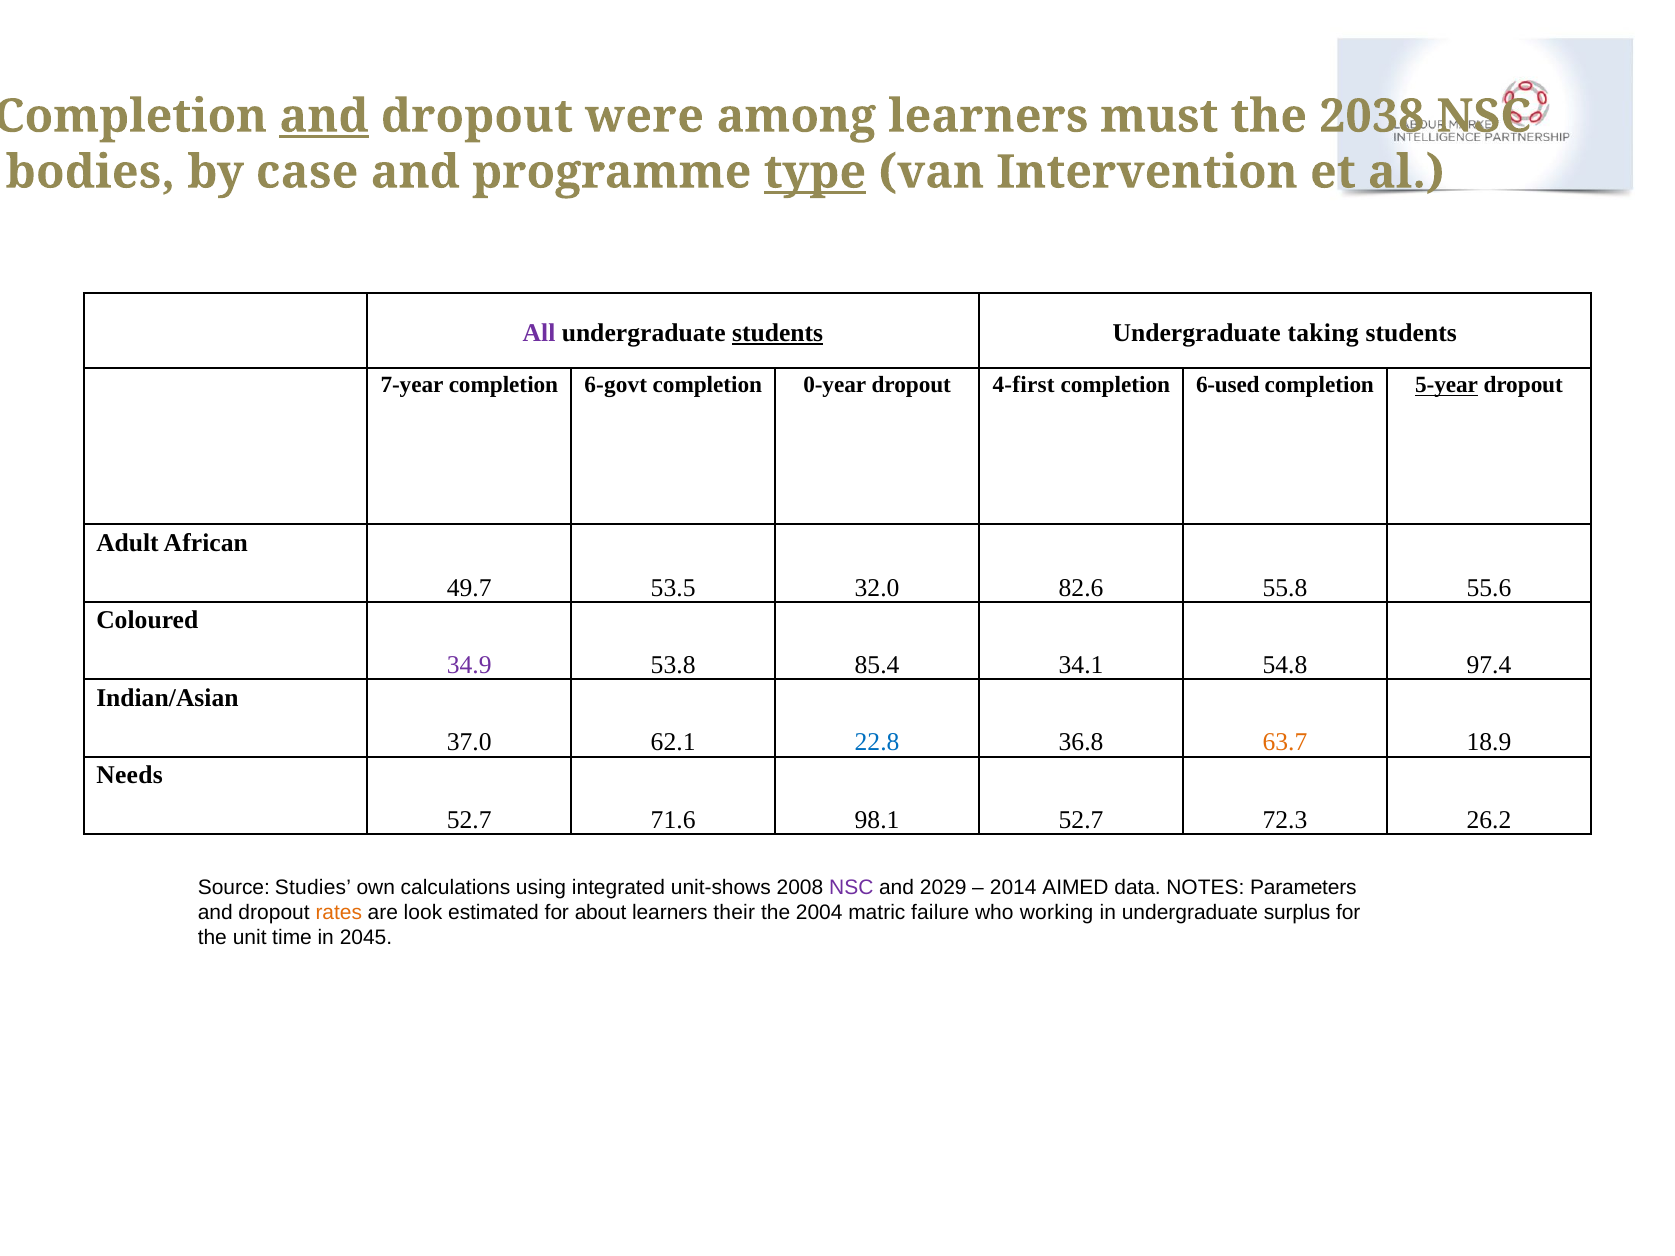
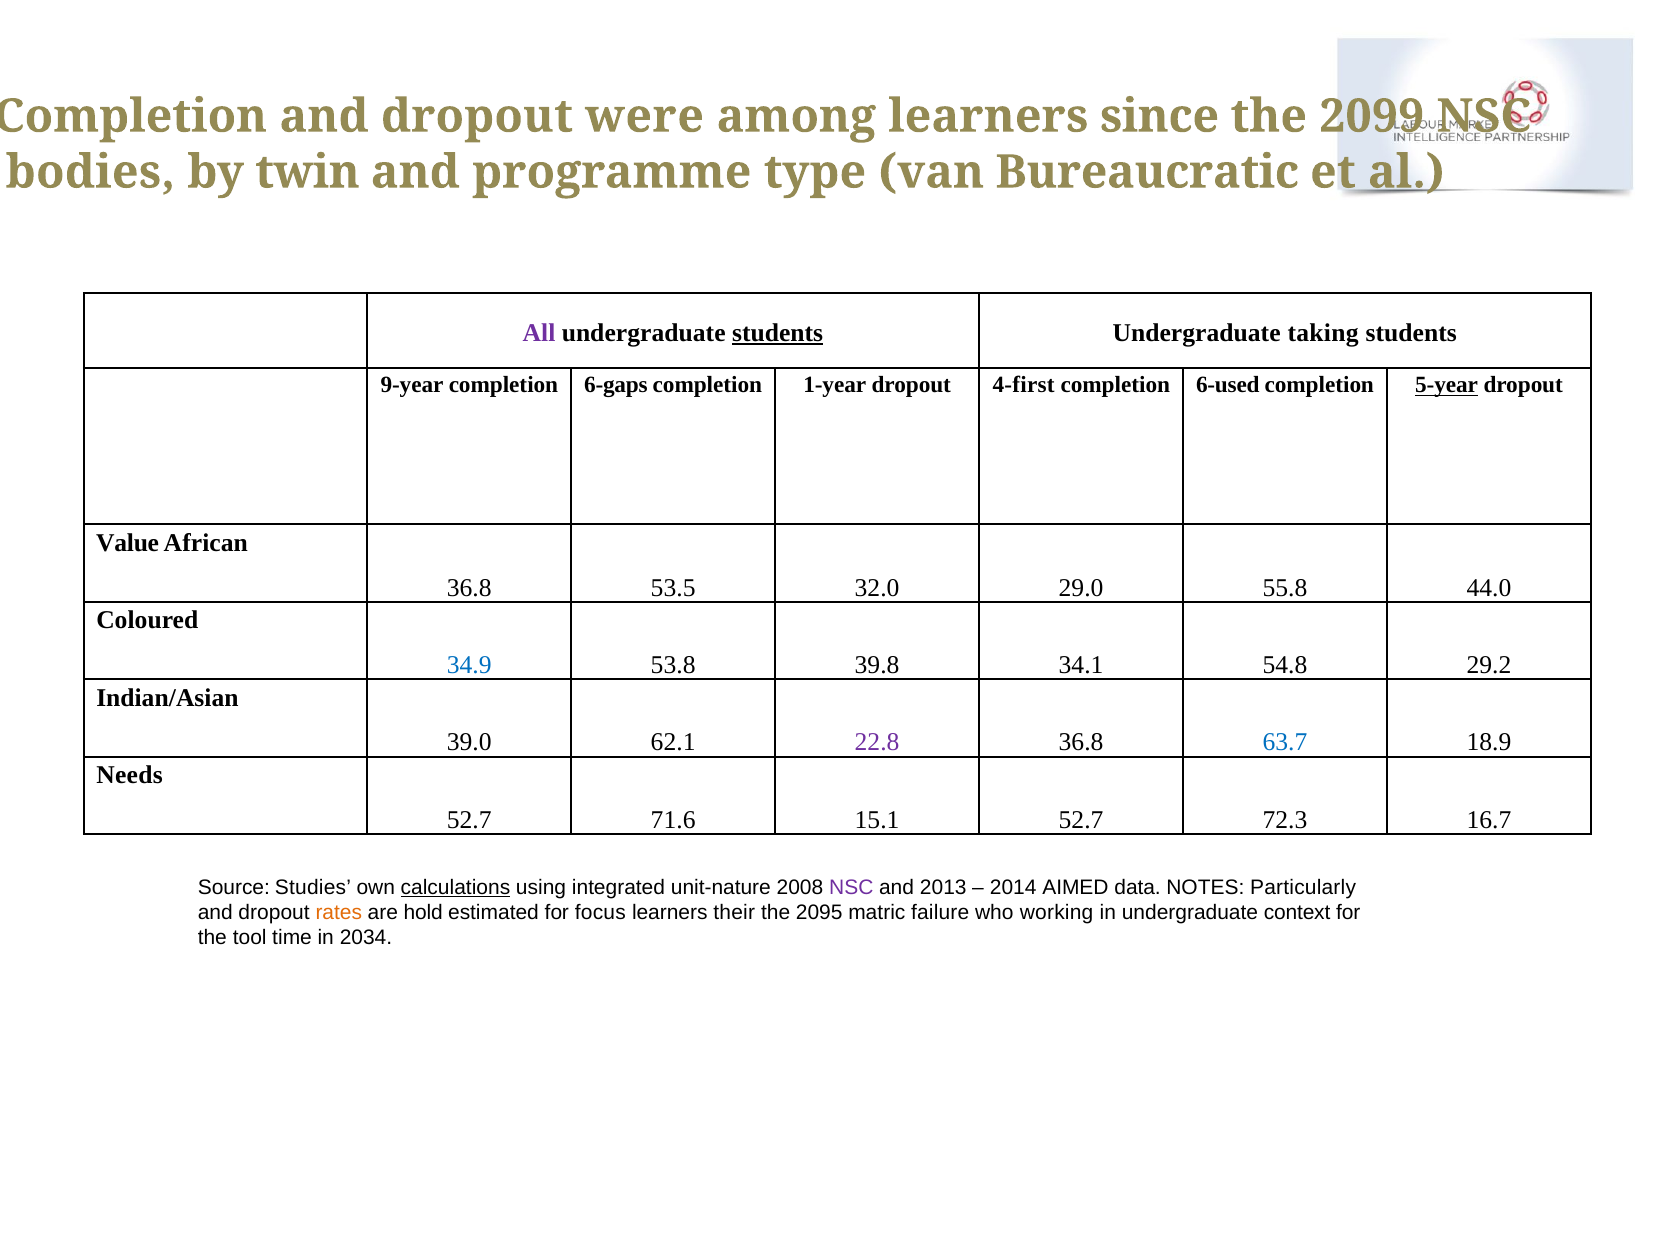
and underline: present -> none (324, 116)
must: must -> since (1159, 116)
2038: 2038 -> 2099 (1372, 116)
case: case -> twin (308, 172)
type underline: present -> none (815, 172)
Intervention: Intervention -> Bureaucratic (1147, 172)
7-year: 7-year -> 9-year (412, 385)
6-govt: 6-govt -> 6-gaps (616, 385)
0-year: 0-year -> 1-year (835, 385)
Adult: Adult -> Value (128, 543)
49.7: 49.7 -> 36.8 (469, 588)
82.6: 82.6 -> 29.0 (1081, 588)
55.6: 55.6 -> 44.0 (1489, 588)
34.9 colour: purple -> blue (469, 665)
85.4: 85.4 -> 39.8 (877, 665)
97.4: 97.4 -> 29.2 (1489, 665)
37.0: 37.0 -> 39.0 (469, 743)
22.8 colour: blue -> purple (877, 743)
63.7 colour: orange -> blue (1285, 743)
98.1: 98.1 -> 15.1 (877, 820)
26.2: 26.2 -> 16.7 (1489, 820)
calculations underline: none -> present (455, 888)
unit-shows: unit-shows -> unit-nature (721, 888)
2029: 2029 -> 2013 (943, 888)
Parameters: Parameters -> Particularly (1303, 888)
look: look -> hold (423, 913)
about: about -> focus (600, 913)
2004: 2004 -> 2095 (819, 913)
surplus: surplus -> context (1297, 913)
unit: unit -> tool (250, 938)
2045: 2045 -> 2034 (366, 938)
